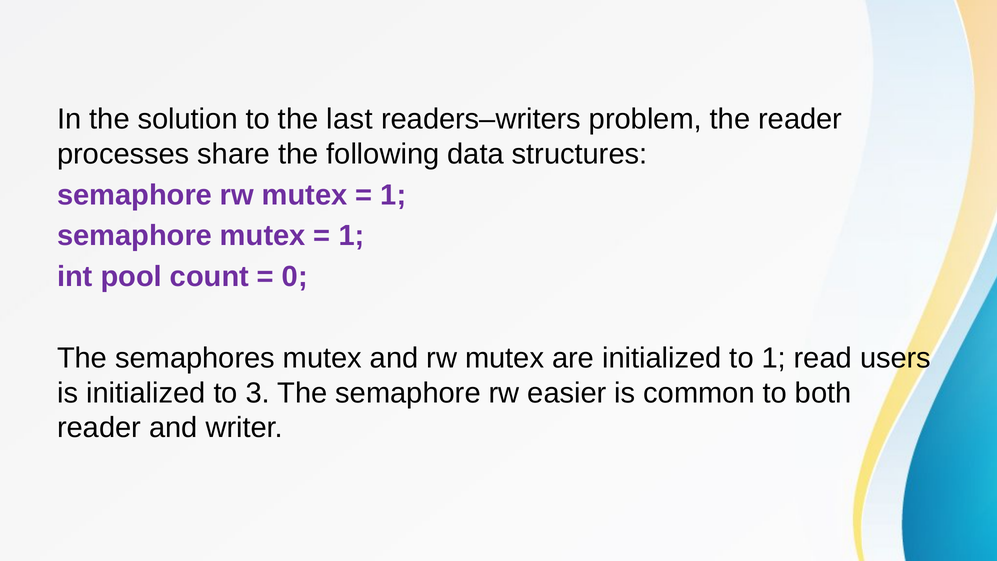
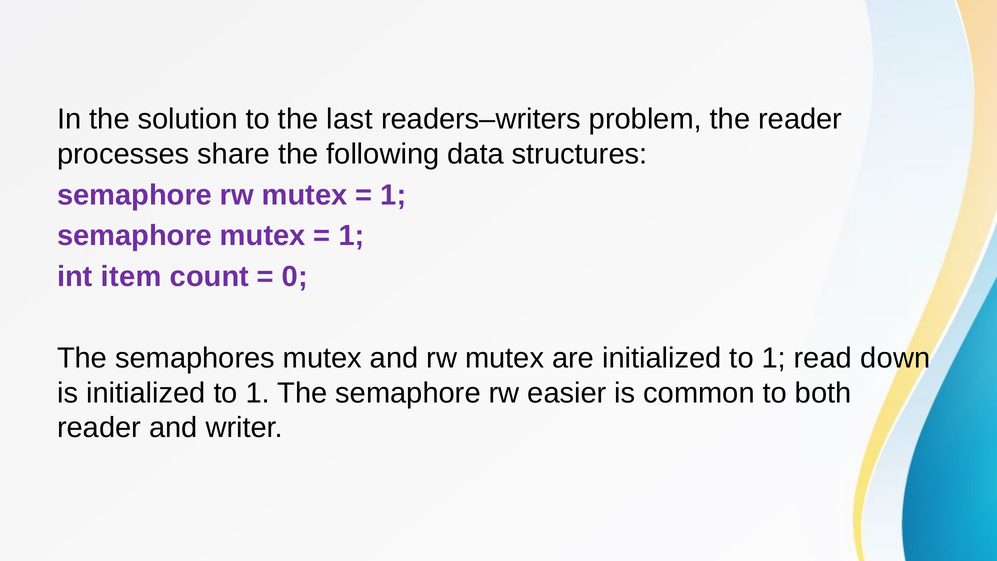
pool: pool -> item (131, 276)
users: users -> down (895, 358)
is initialized to 3: 3 -> 1 (258, 393)
